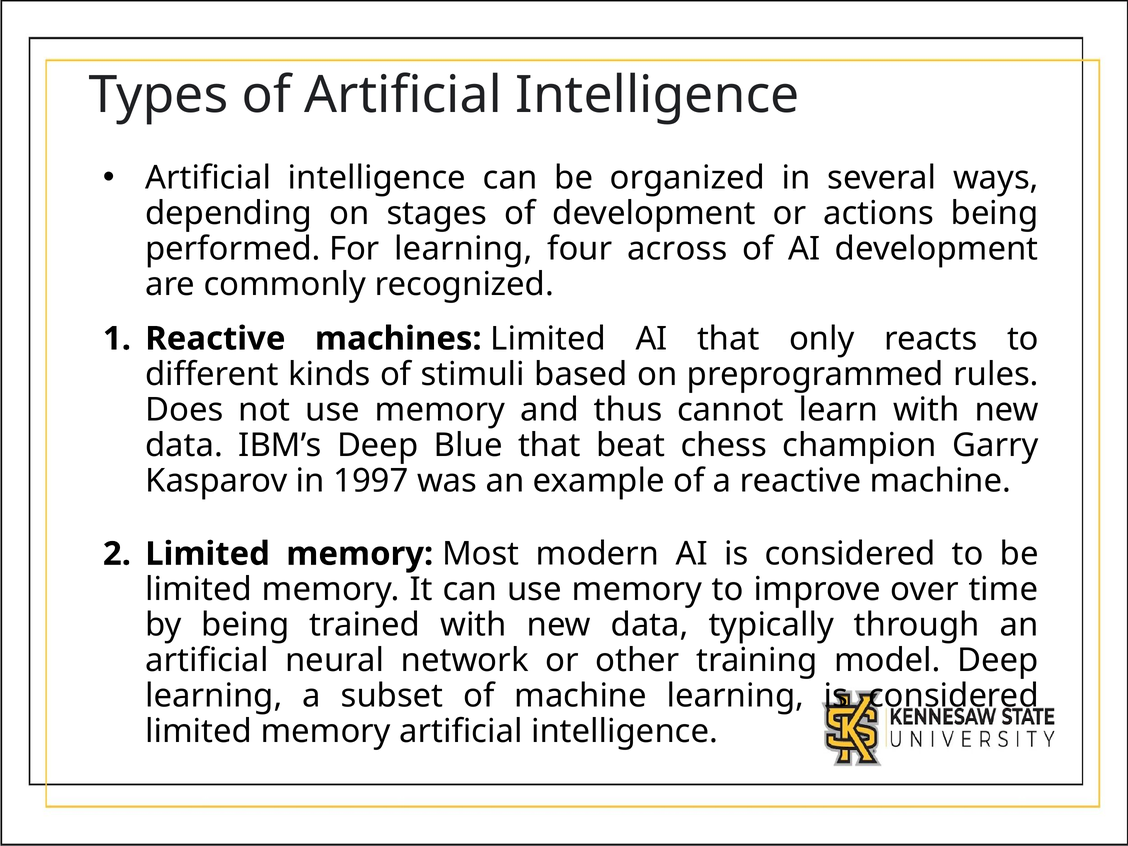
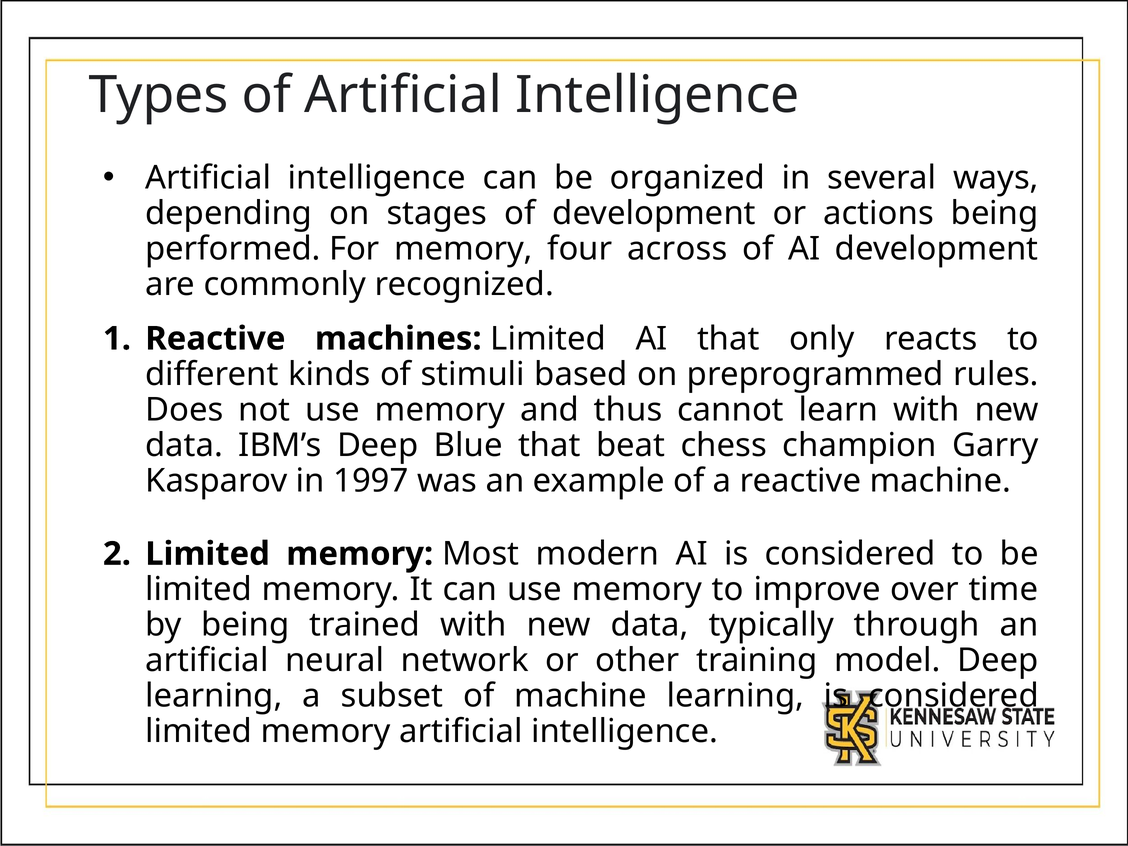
For learning: learning -> memory (464, 249)
